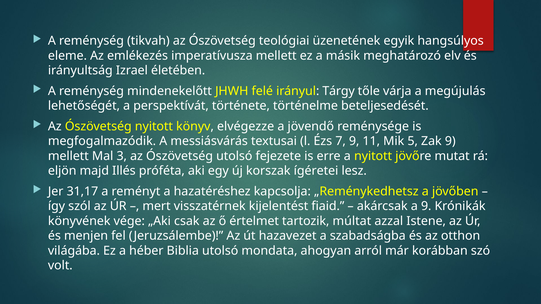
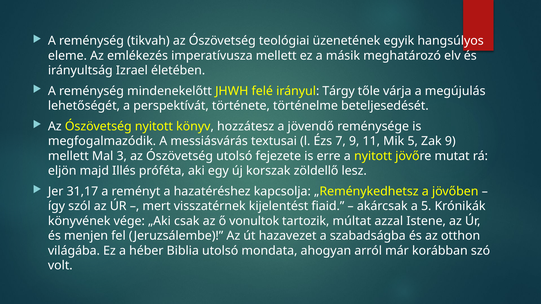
elvégezze: elvégezze -> hozzátesz (246, 126)
ígéretei: ígéretei -> zöldellő (316, 171)
a 9: 9 -> 5 (426, 206)
értelmet: értelmet -> vonultok (254, 221)
